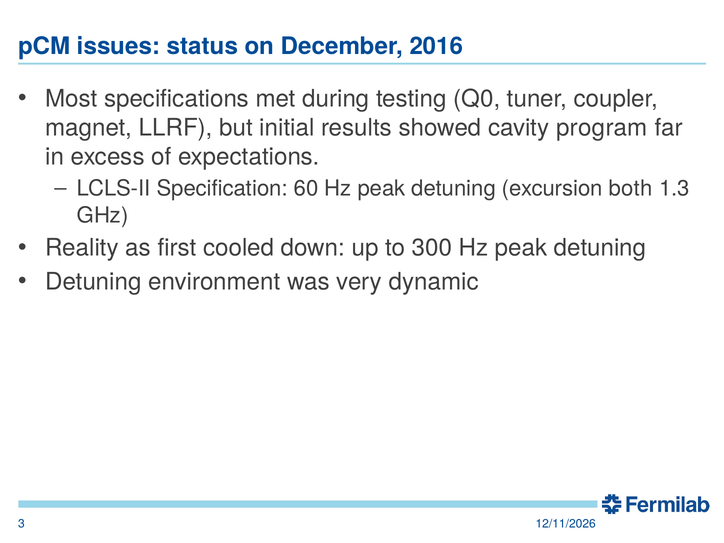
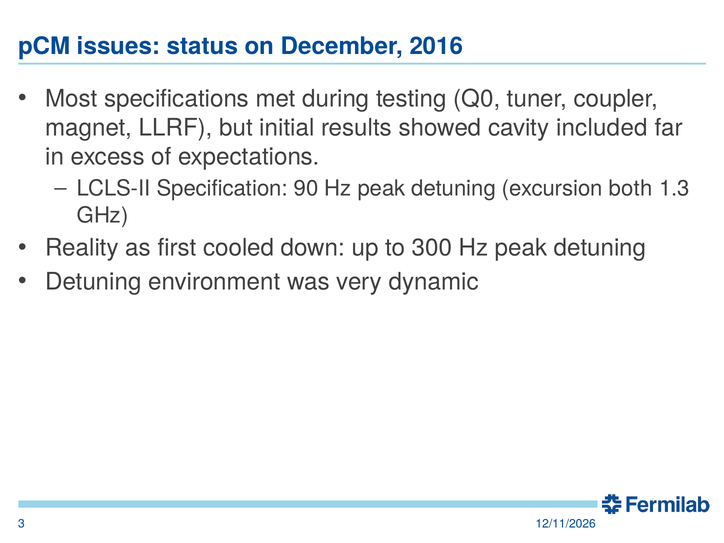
program: program -> included (602, 128)
60: 60 -> 90 (306, 189)
